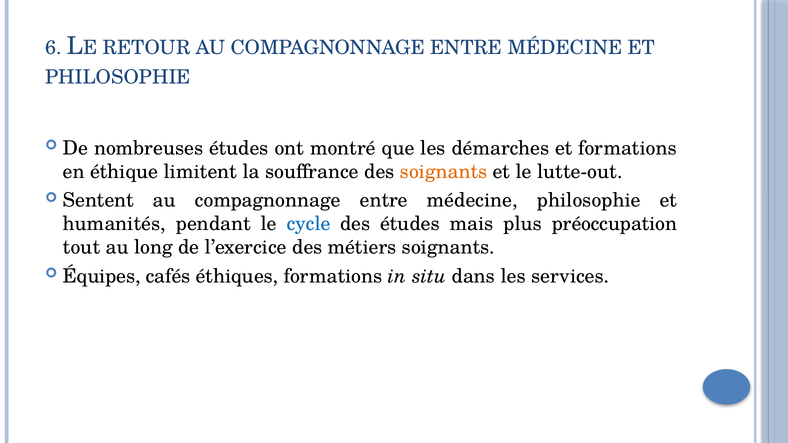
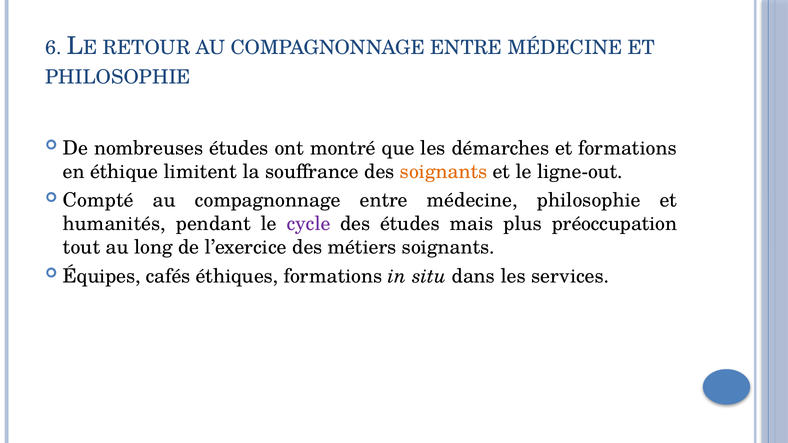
lutte-out: lutte-out -> ligne-out (580, 172)
Sentent: Sentent -> Compté (98, 200)
cycle colour: blue -> purple (309, 224)
